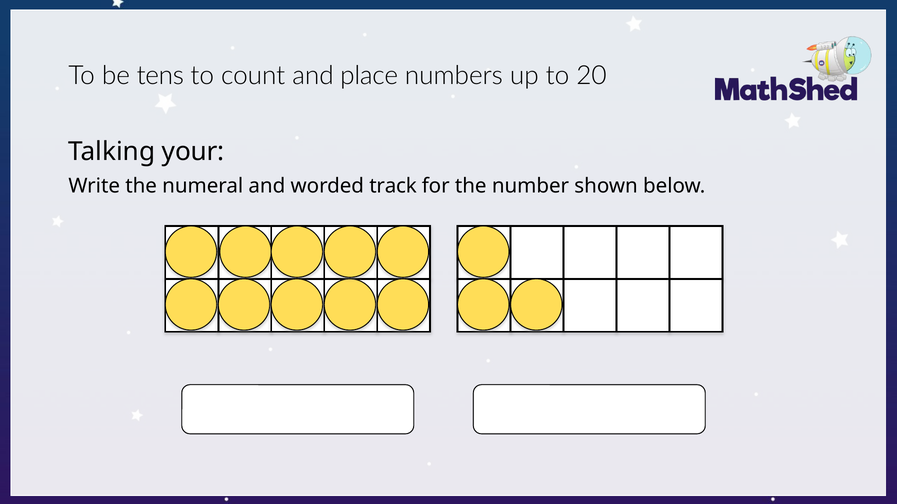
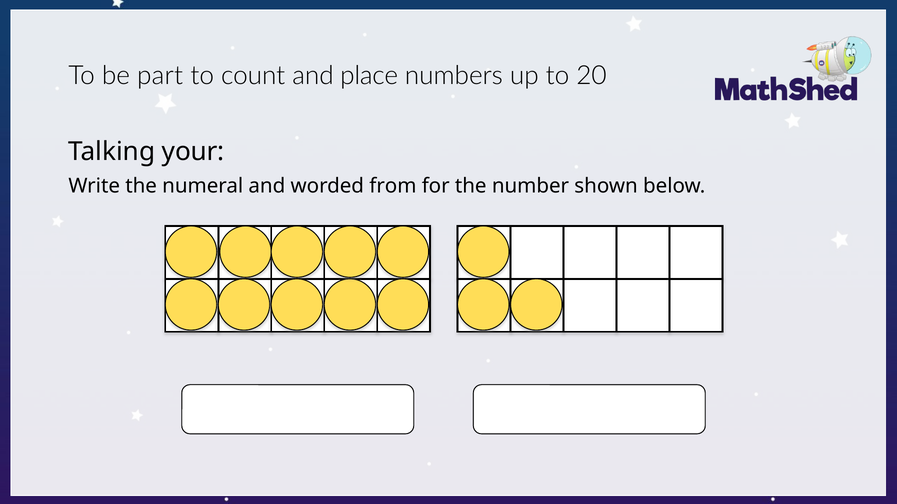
tens: tens -> part (160, 75)
track: track -> from (393, 186)
